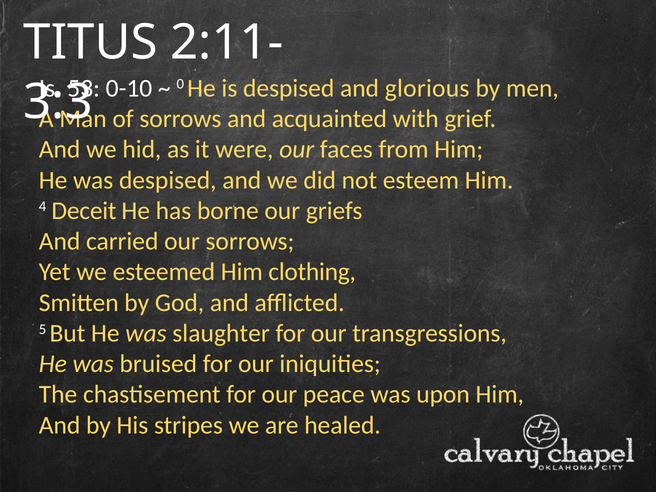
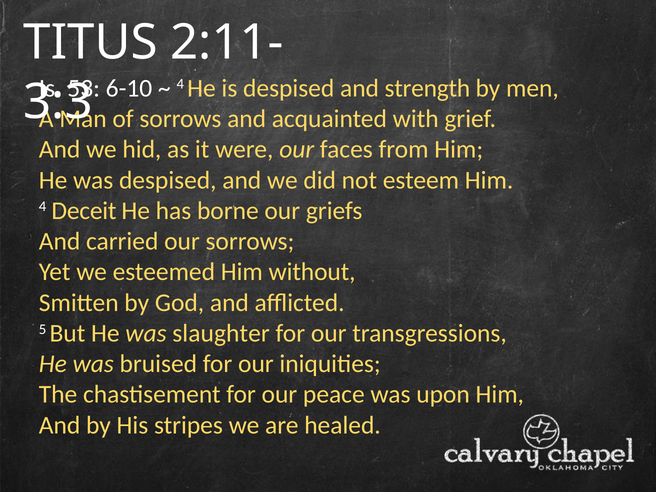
0-10: 0-10 -> 6-10 (129, 88)
0: 0 -> 4 (180, 84)
glorious: glorious -> strength (427, 88)
clothing: clothing -> without (312, 272)
